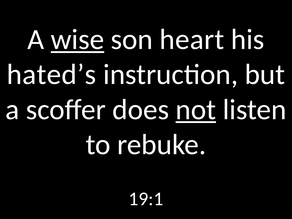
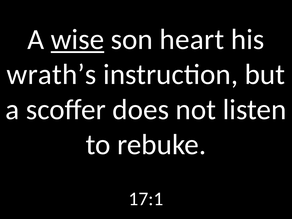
hated’s: hated’s -> wrath’s (51, 75)
not underline: present -> none (196, 110)
19:1: 19:1 -> 17:1 (146, 199)
